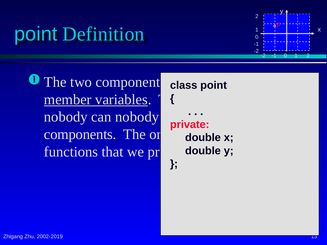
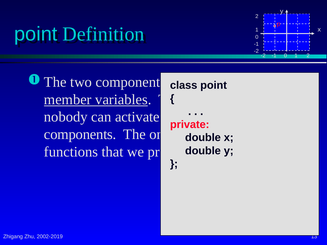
can nobody: nobody -> activate (137, 117)
